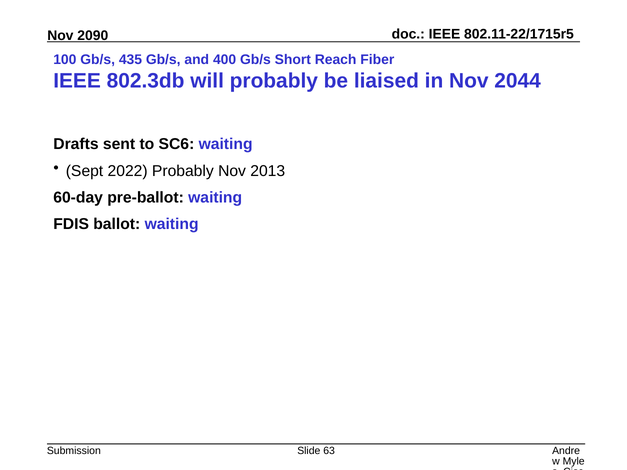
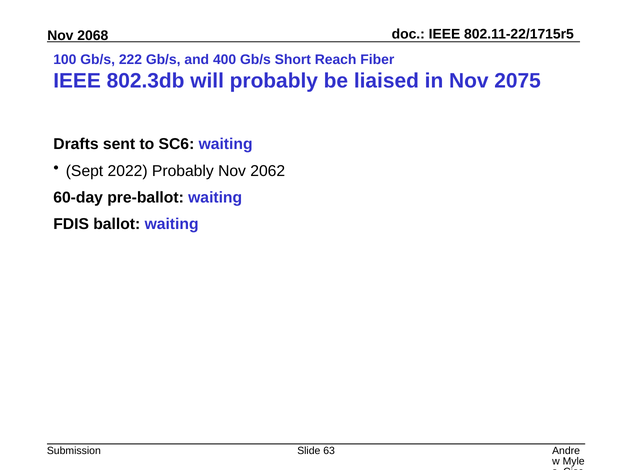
2090: 2090 -> 2068 (93, 36)
435: 435 -> 222 (130, 60)
2044: 2044 -> 2075 (518, 81)
2013: 2013 -> 2062 (268, 171)
